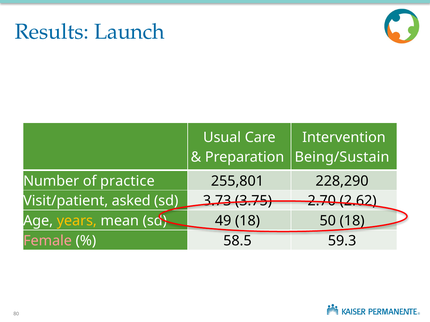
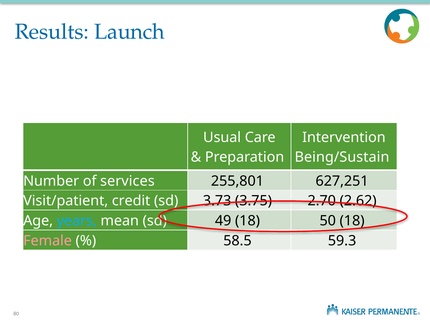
practice: practice -> services (127, 181)
228,290: 228,290 -> 627,251 (342, 181)
asked: asked -> credit (131, 201)
years colour: yellow -> light blue (77, 221)
